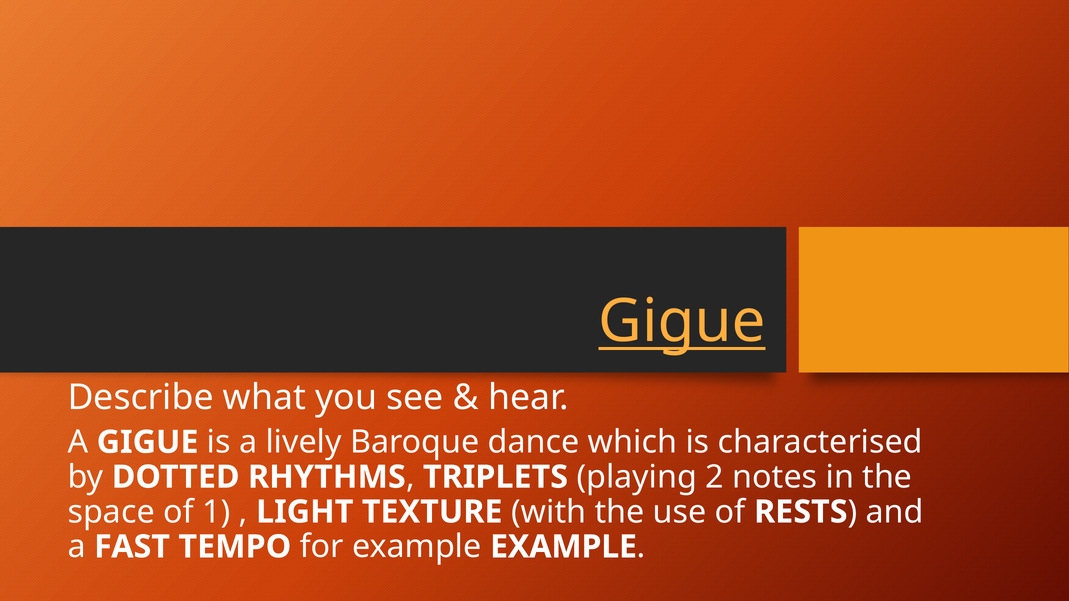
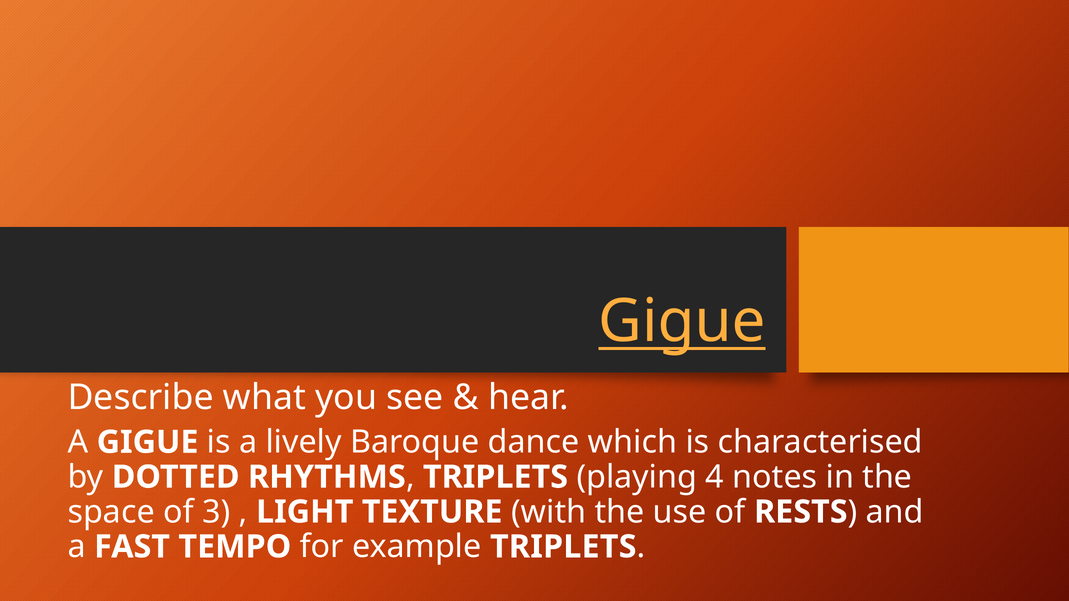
2: 2 -> 4 (715, 477)
1: 1 -> 3 (216, 512)
example EXAMPLE: EXAMPLE -> TRIPLETS (563, 547)
